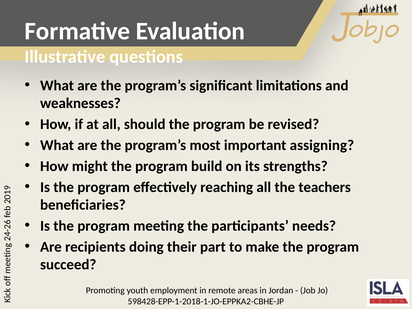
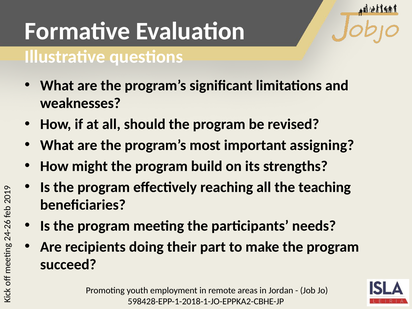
teachers: teachers -> teaching (325, 187)
